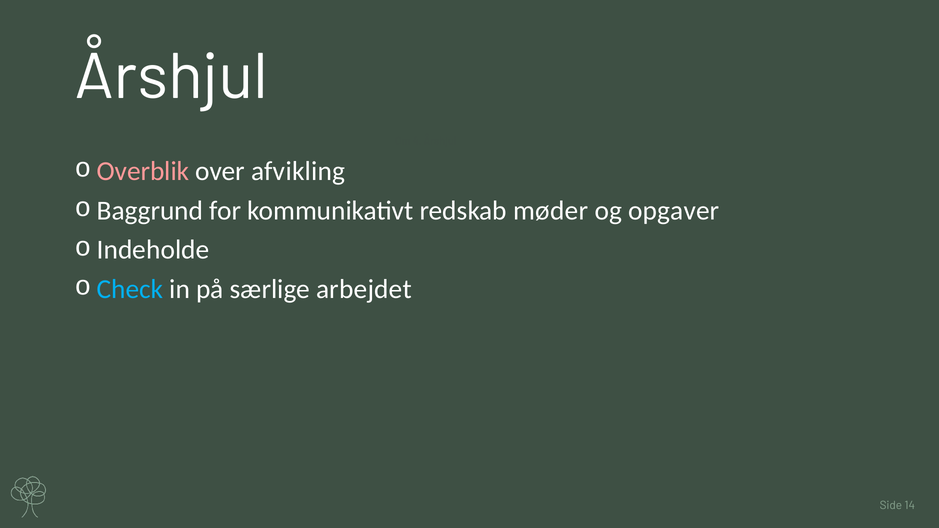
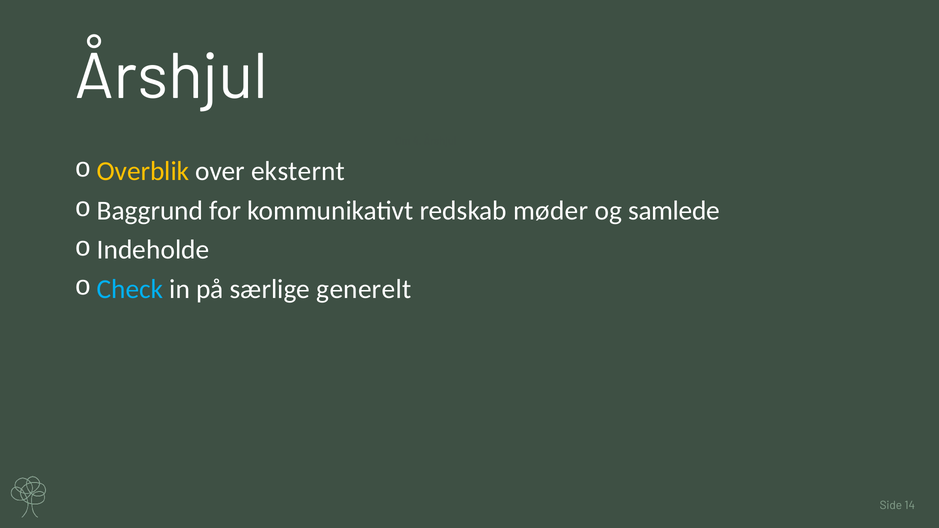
Overblik colour: pink -> yellow (143, 171)
afvikling: afvikling -> eksternt (298, 171)
opgaver: opgaver -> samlede (674, 211)
arbejdet: arbejdet -> generelt (364, 289)
